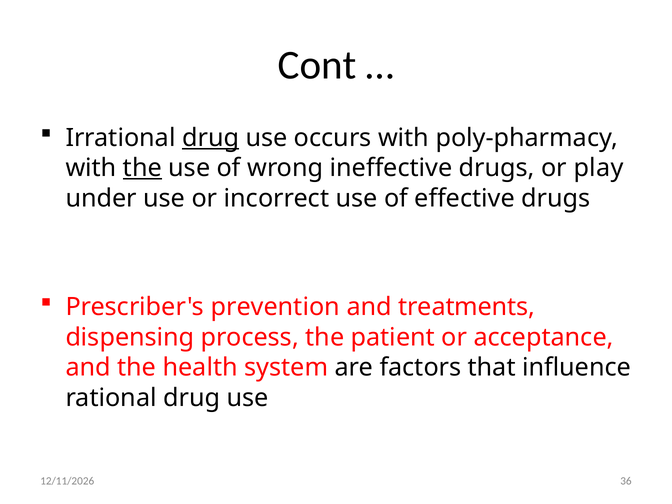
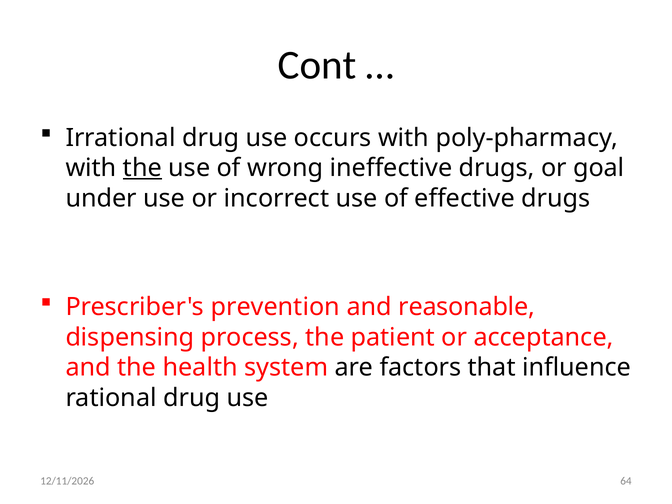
drug underline: present -> none (211, 138)
play: play -> goal (599, 168)
treatments: treatments -> reasonable (467, 307)
36: 36 -> 64 (626, 481)
